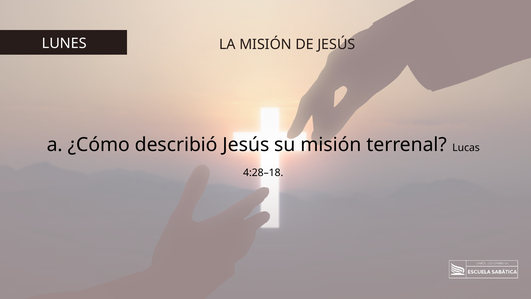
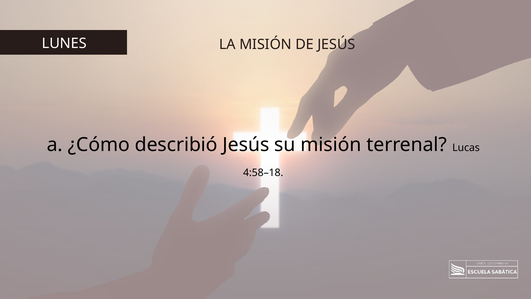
4:28–18: 4:28–18 -> 4:58–18 (263, 173)
